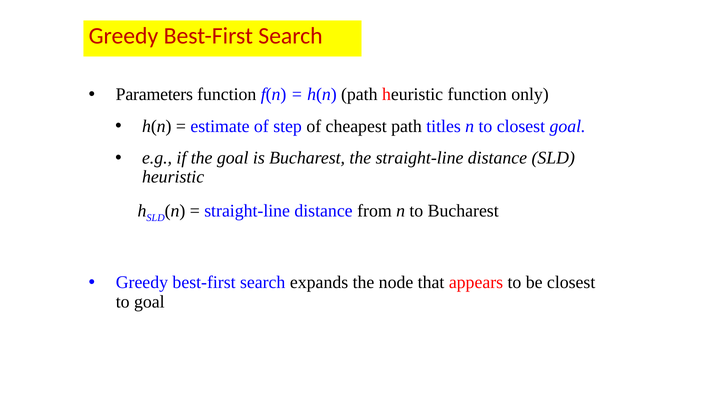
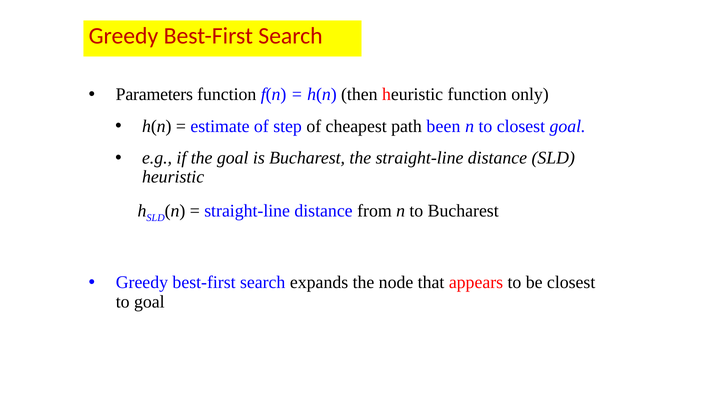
h(n path: path -> then (359, 94)
titles: titles -> been (443, 126)
